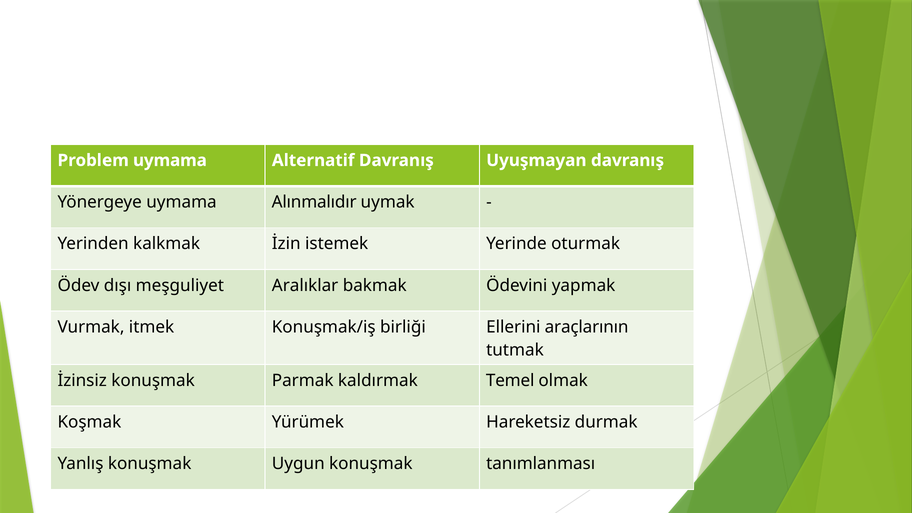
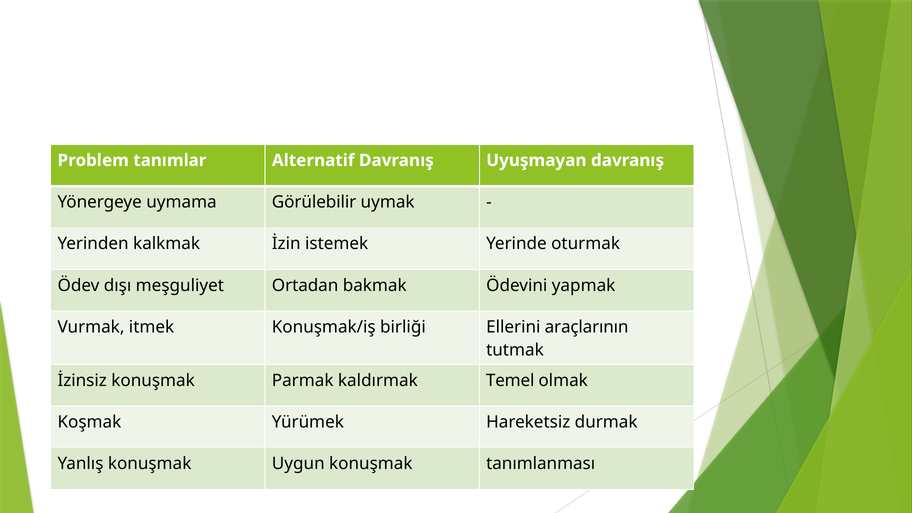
Problem uymama: uymama -> tanımlar (170, 160)
Alınmalıdır: Alınmalıdır -> Görülebilir (314, 202)
Aralıklar: Aralıklar -> Ortadan (305, 285)
